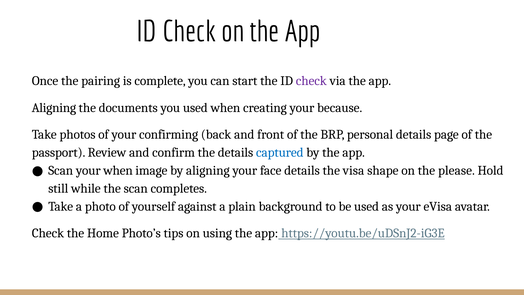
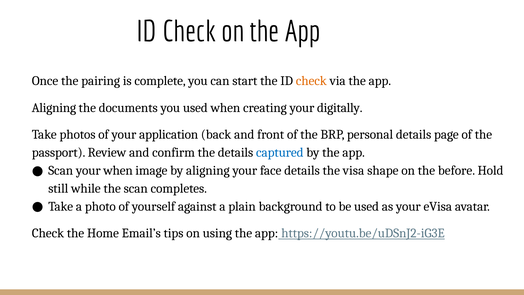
check colour: purple -> orange (311, 81)
because: because -> digitally (340, 108)
confirming: confirming -> application (169, 134)
please: please -> before (456, 170)
Photo’s: Photo’s -> Email’s (141, 233)
